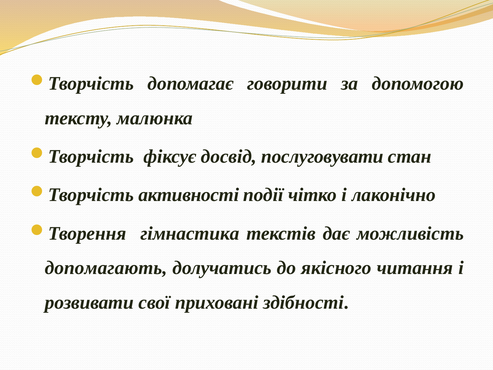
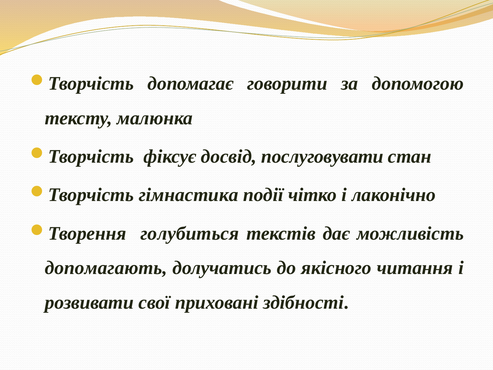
активності: активності -> гімнастика (189, 195)
гімнастика: гімнастика -> голубиться (190, 233)
